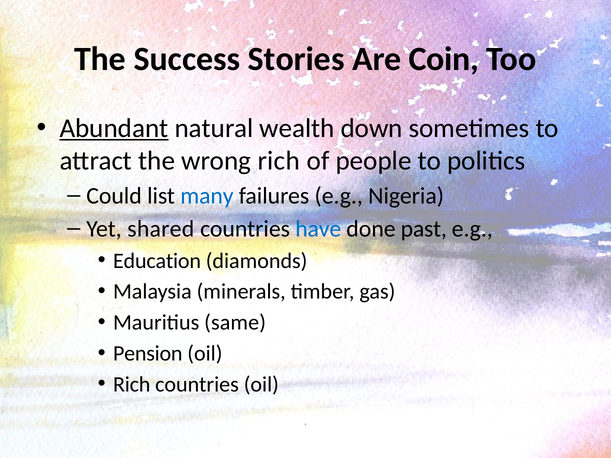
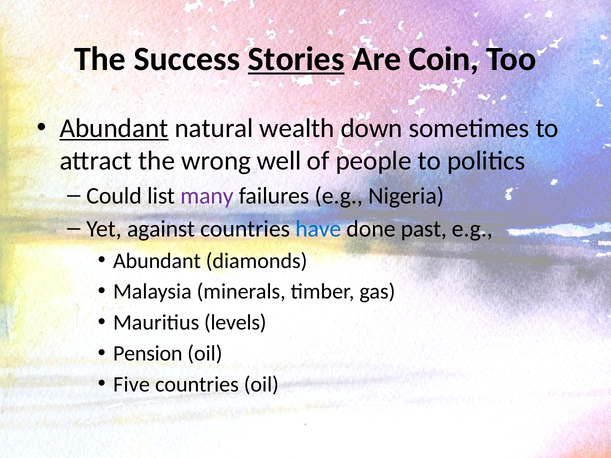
Stories underline: none -> present (296, 59)
wrong rich: rich -> well (279, 161)
many colour: blue -> purple (207, 196)
shared: shared -> against (161, 229)
Education: Education -> Abundant (157, 261)
same: same -> levels (235, 323)
Rich: Rich -> Five (132, 385)
